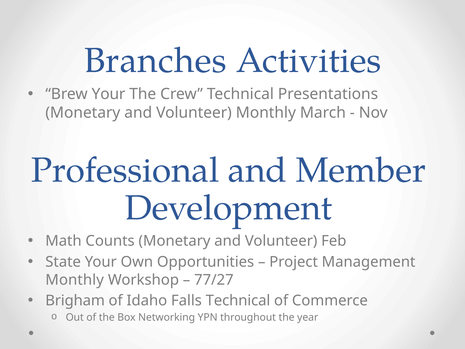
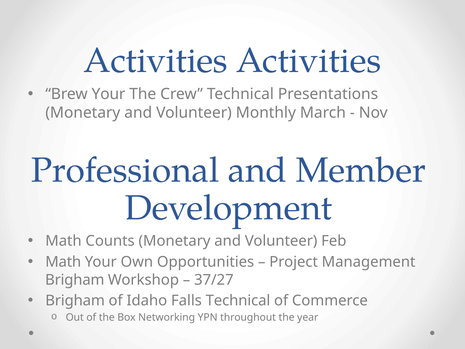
Branches: Branches -> Activities (156, 61)
State: State -> Math (63, 262)
Monthly: Monthly -> Brigham (75, 280)
77/27: 77/27 -> 37/27 (214, 280)
